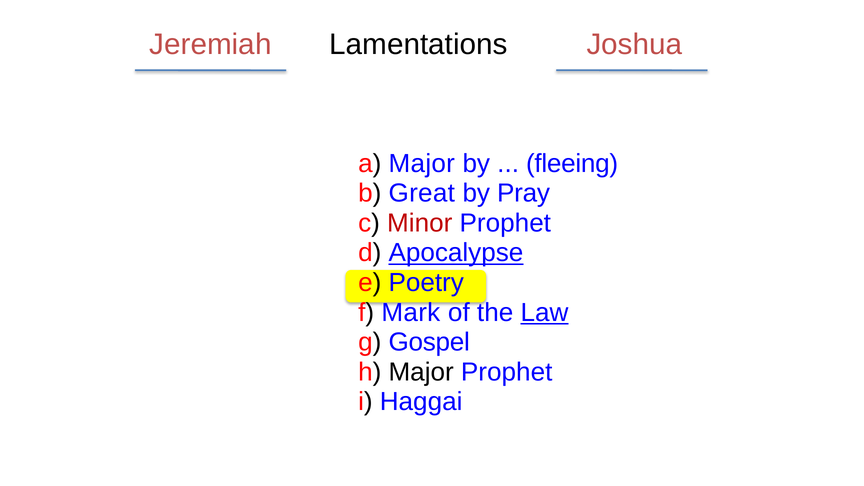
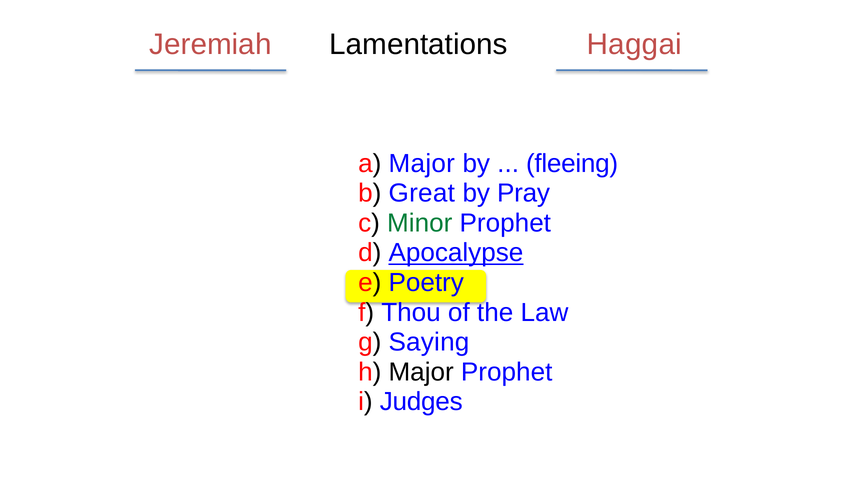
Joshua: Joshua -> Haggai (634, 44)
Minor colour: red -> green (420, 223)
Mark: Mark -> Thou (411, 312)
Law underline: present -> none (544, 312)
Gospel: Gospel -> Saying (429, 342)
Haggai: Haggai -> Judges (421, 402)
